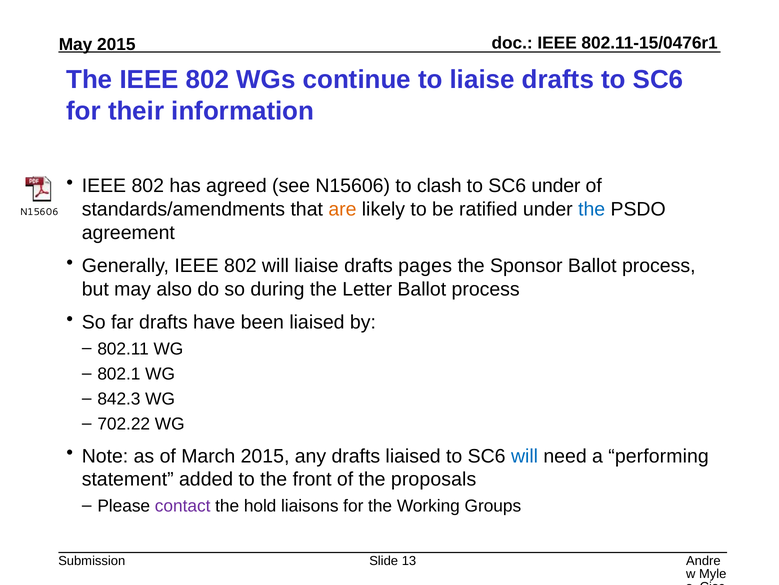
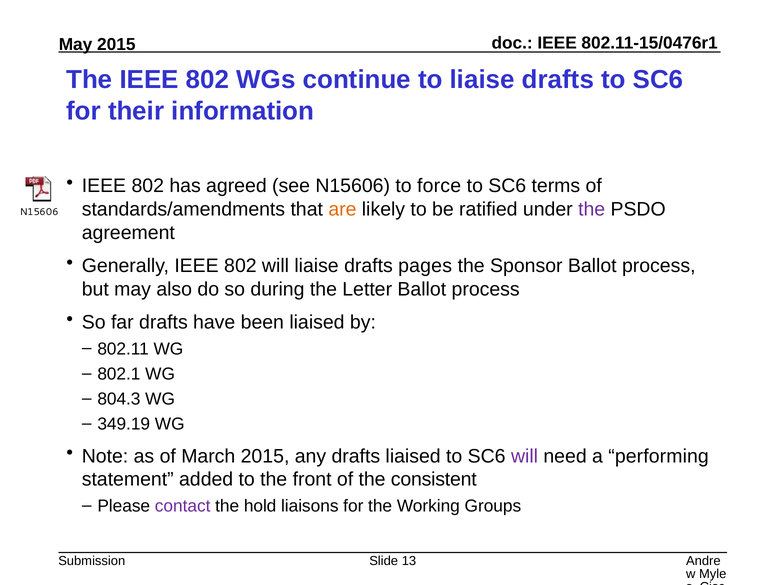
clash: clash -> force (439, 186)
SC6 under: under -> terms (556, 186)
the colour: blue -> purple (592, 209)
842.3: 842.3 -> 804.3 (119, 399)
702.22: 702.22 -> 349.19 (124, 424)
will colour: blue -> purple (525, 456)
proposals: proposals -> consistent (434, 479)
